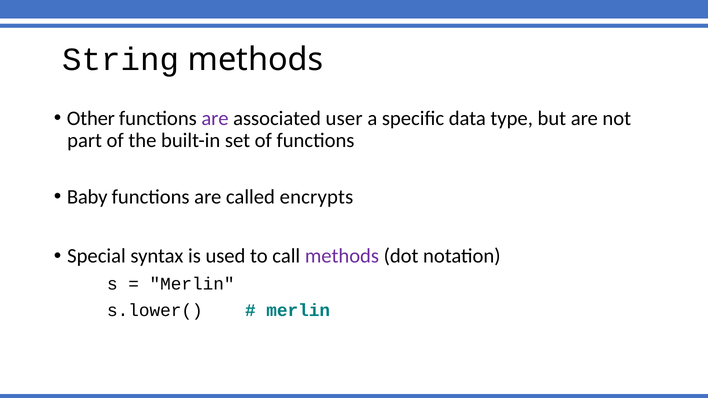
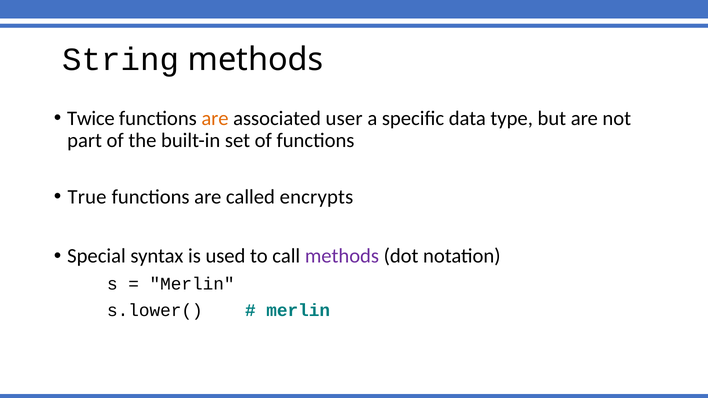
Other: Other -> Twice (91, 118)
are colour: purple -> orange (215, 118)
Baby: Baby -> True (87, 197)
